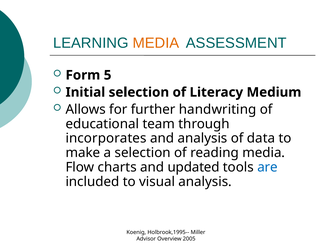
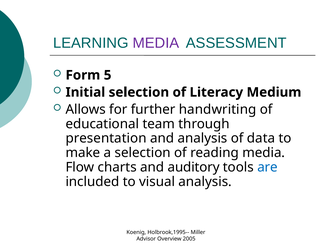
MEDIA colour: orange -> purple (156, 43)
incorporates: incorporates -> presentation (106, 138)
updated: updated -> auditory (194, 167)
